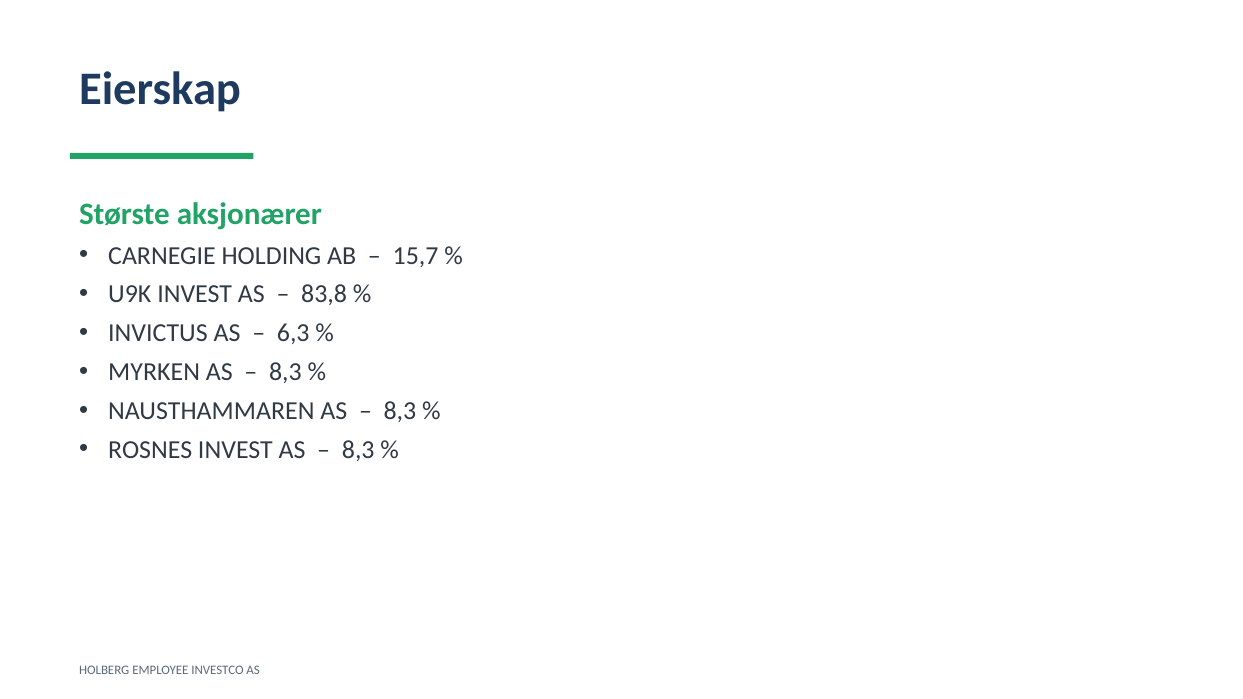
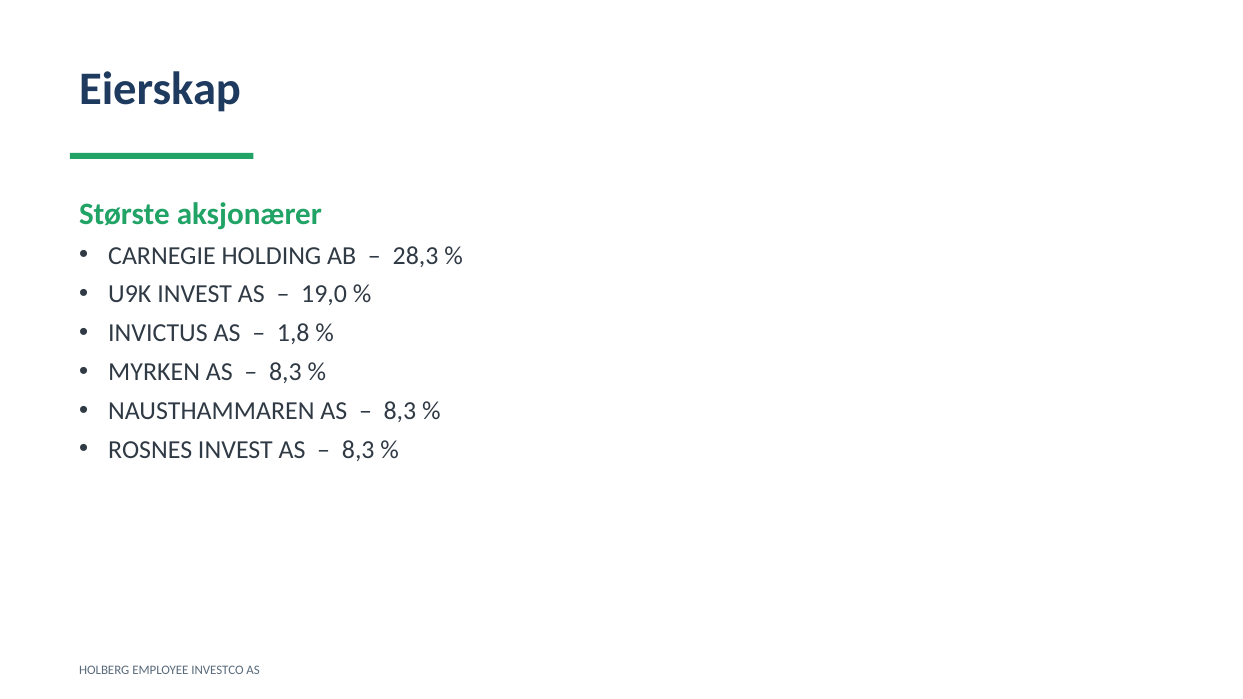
15,7: 15,7 -> 28,3 (416, 256)
83,8: 83,8 -> 19,0 (324, 294)
6,3: 6,3 -> 1,8 (293, 333)
